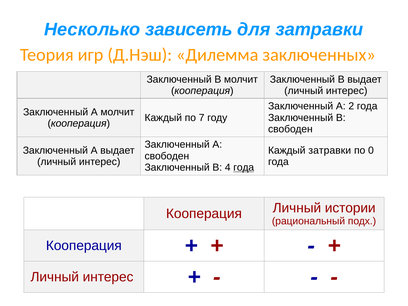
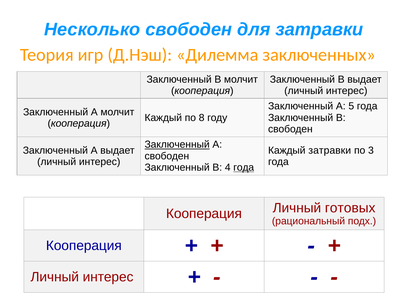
Несколько зависеть: зависеть -> свободен (189, 29)
2: 2 -> 5 (351, 106)
7: 7 -> 8 (202, 118)
Заключенный underline: none -> present (177, 145)
0: 0 -> 3 (371, 150)
истории: истории -> готовых (350, 208)
